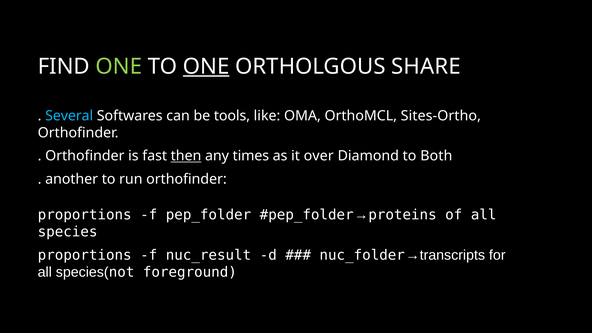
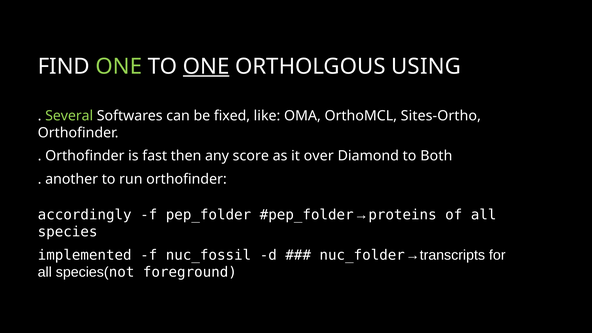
SHARE: SHARE -> USING (426, 66)
Several colour: light blue -> light green (69, 116)
tools: tools -> fixed (232, 116)
then underline: present -> none (186, 156)
times: times -> score (251, 156)
proportions: proportions -> accordingly (85, 215)
proportions: proportions -> implemented (85, 255)
nuc_result: nuc_result -> nuc_fossil (208, 255)
